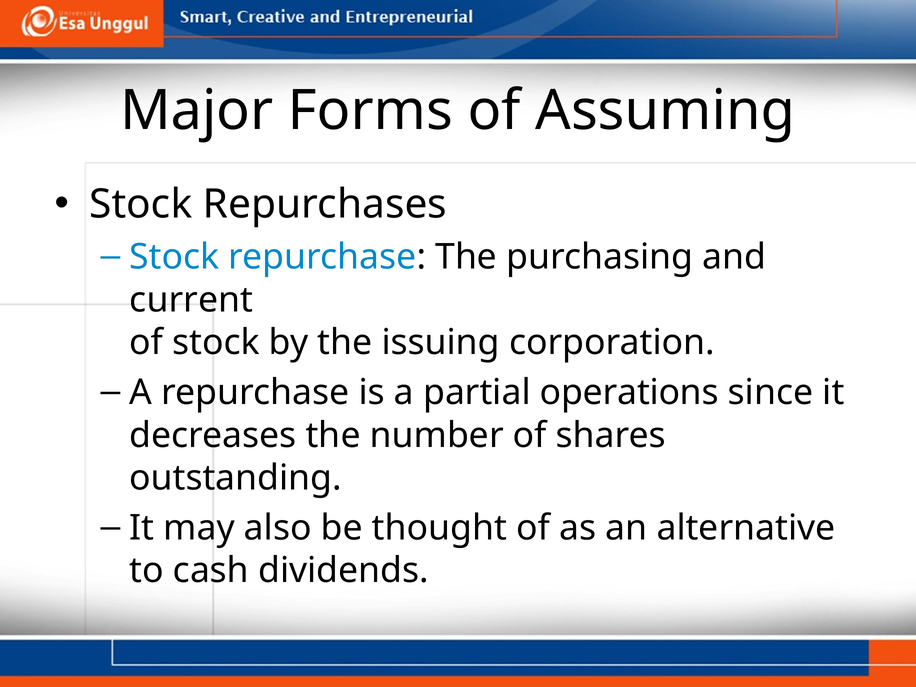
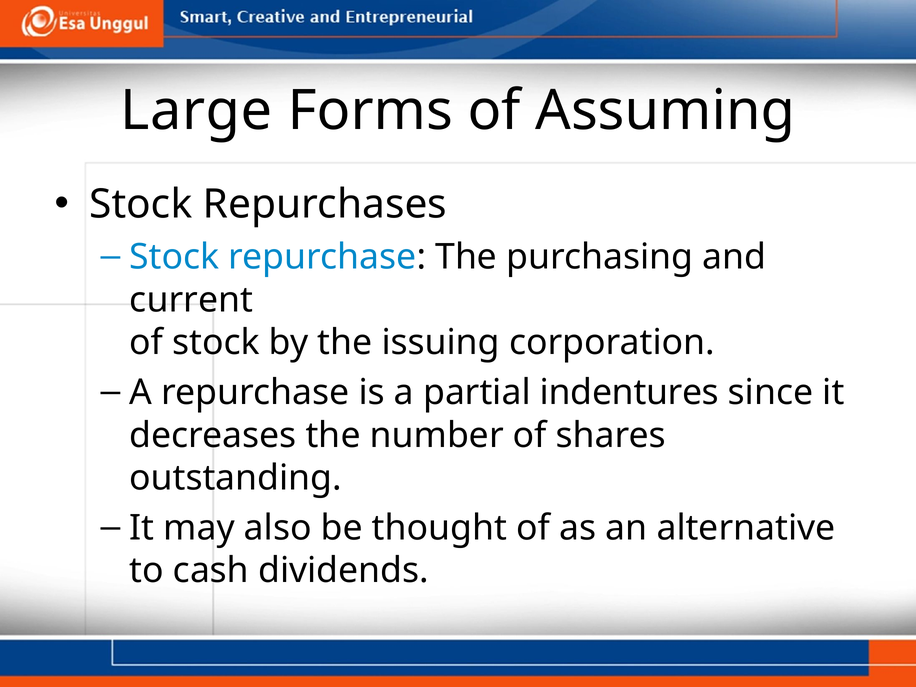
Major: Major -> Large (196, 111)
operations: operations -> indentures (629, 392)
